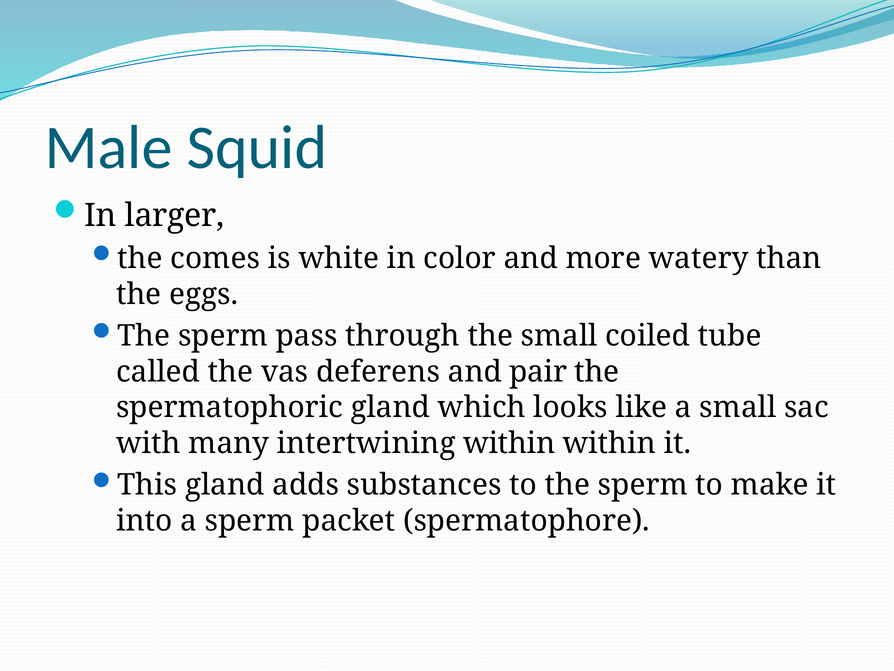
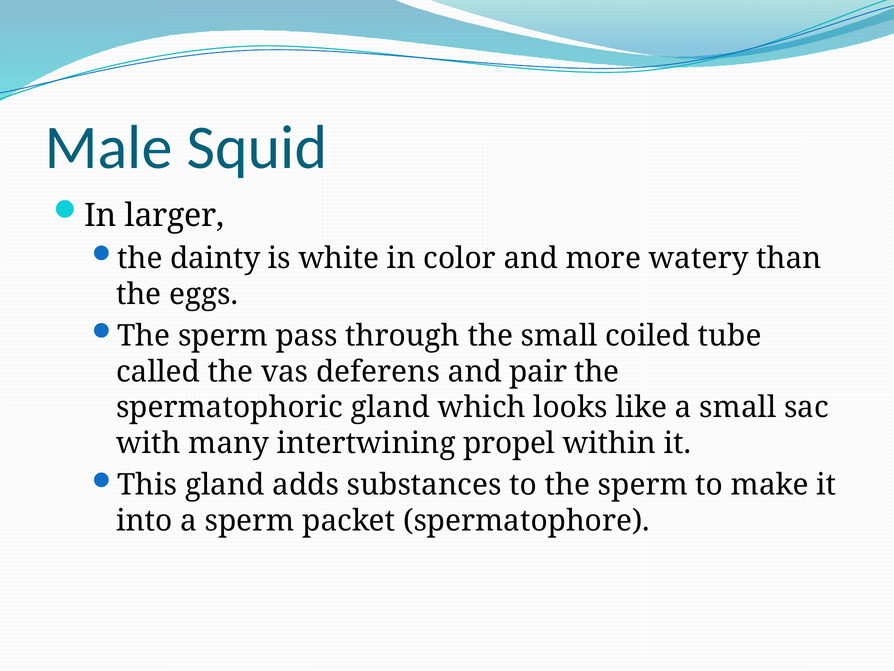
comes: comes -> dainty (215, 258)
intertwining within: within -> propel (509, 443)
